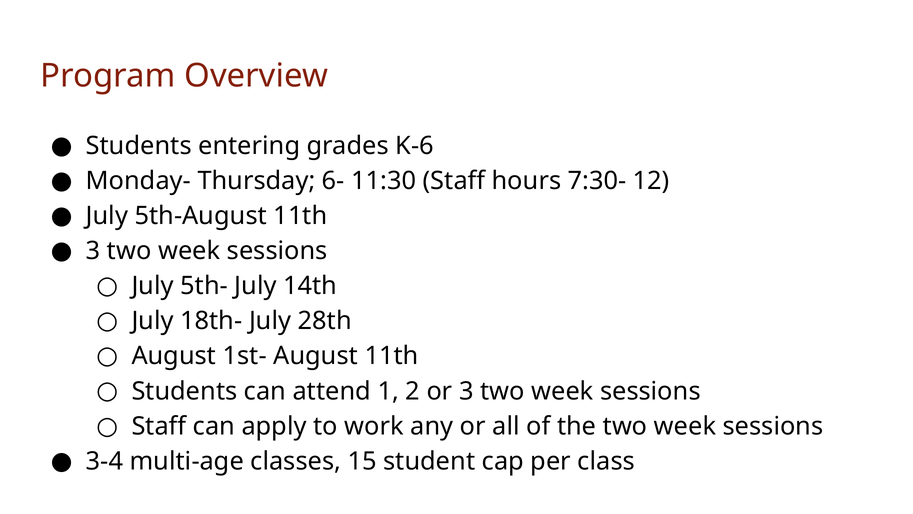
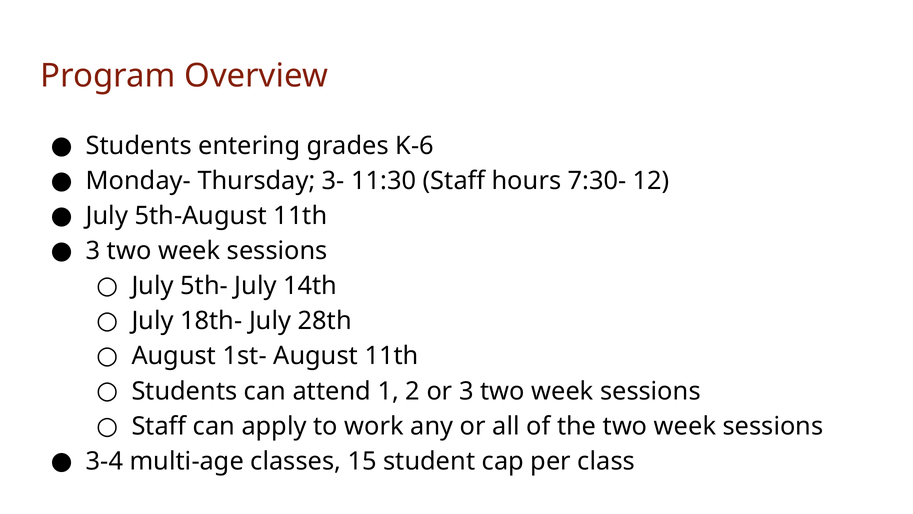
6-: 6- -> 3- (333, 181)
